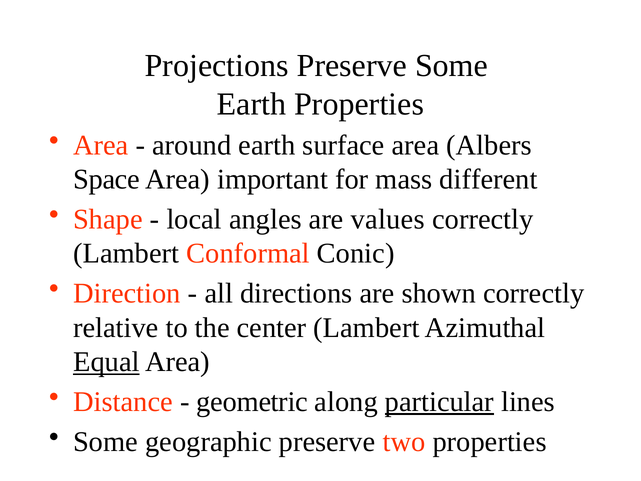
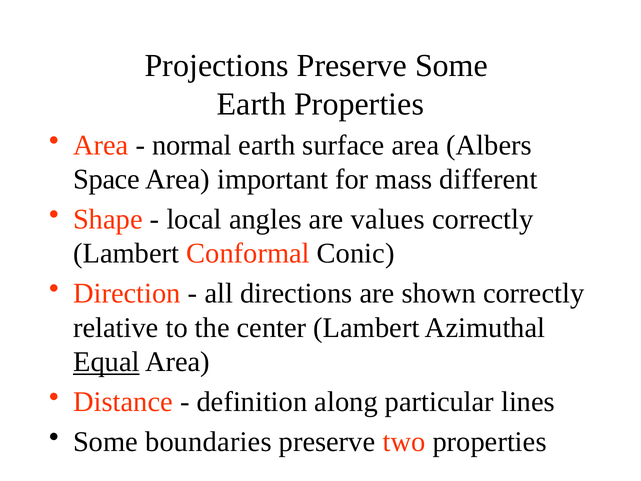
around: around -> normal (192, 145)
geometric: geometric -> definition (252, 402)
particular underline: present -> none (439, 402)
geographic: geographic -> boundaries (208, 442)
